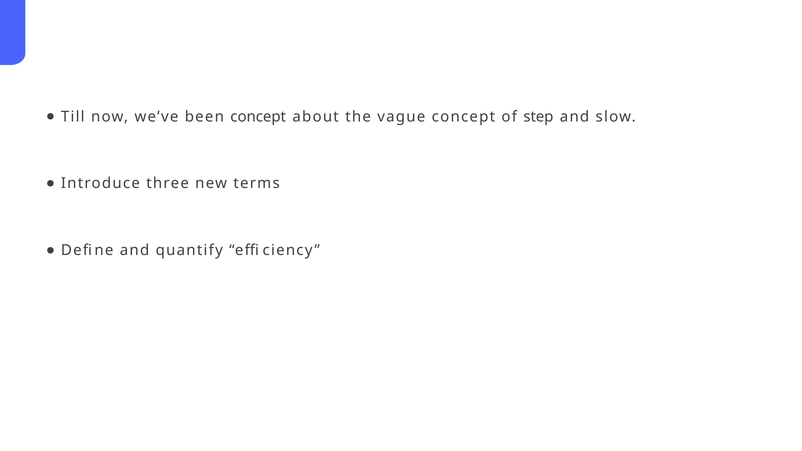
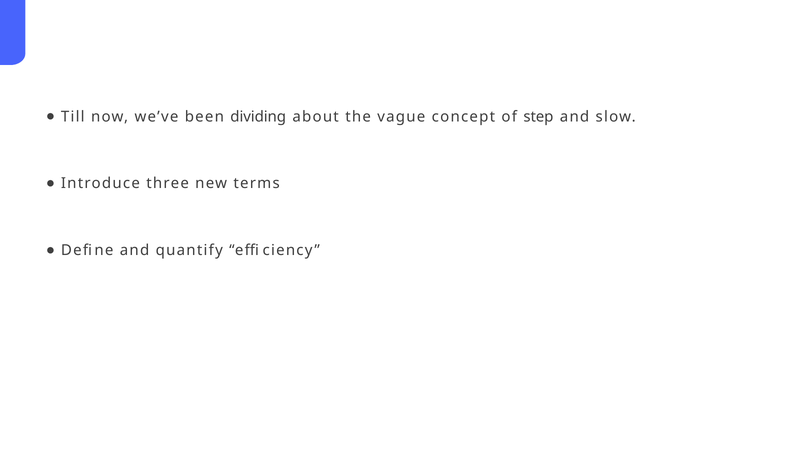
been concept: concept -> dividing (258, 117)
